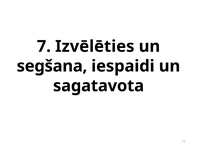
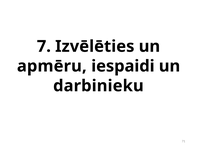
segšana: segšana -> apmēru (52, 66)
sagatavota: sagatavota -> darbinieku (98, 86)
